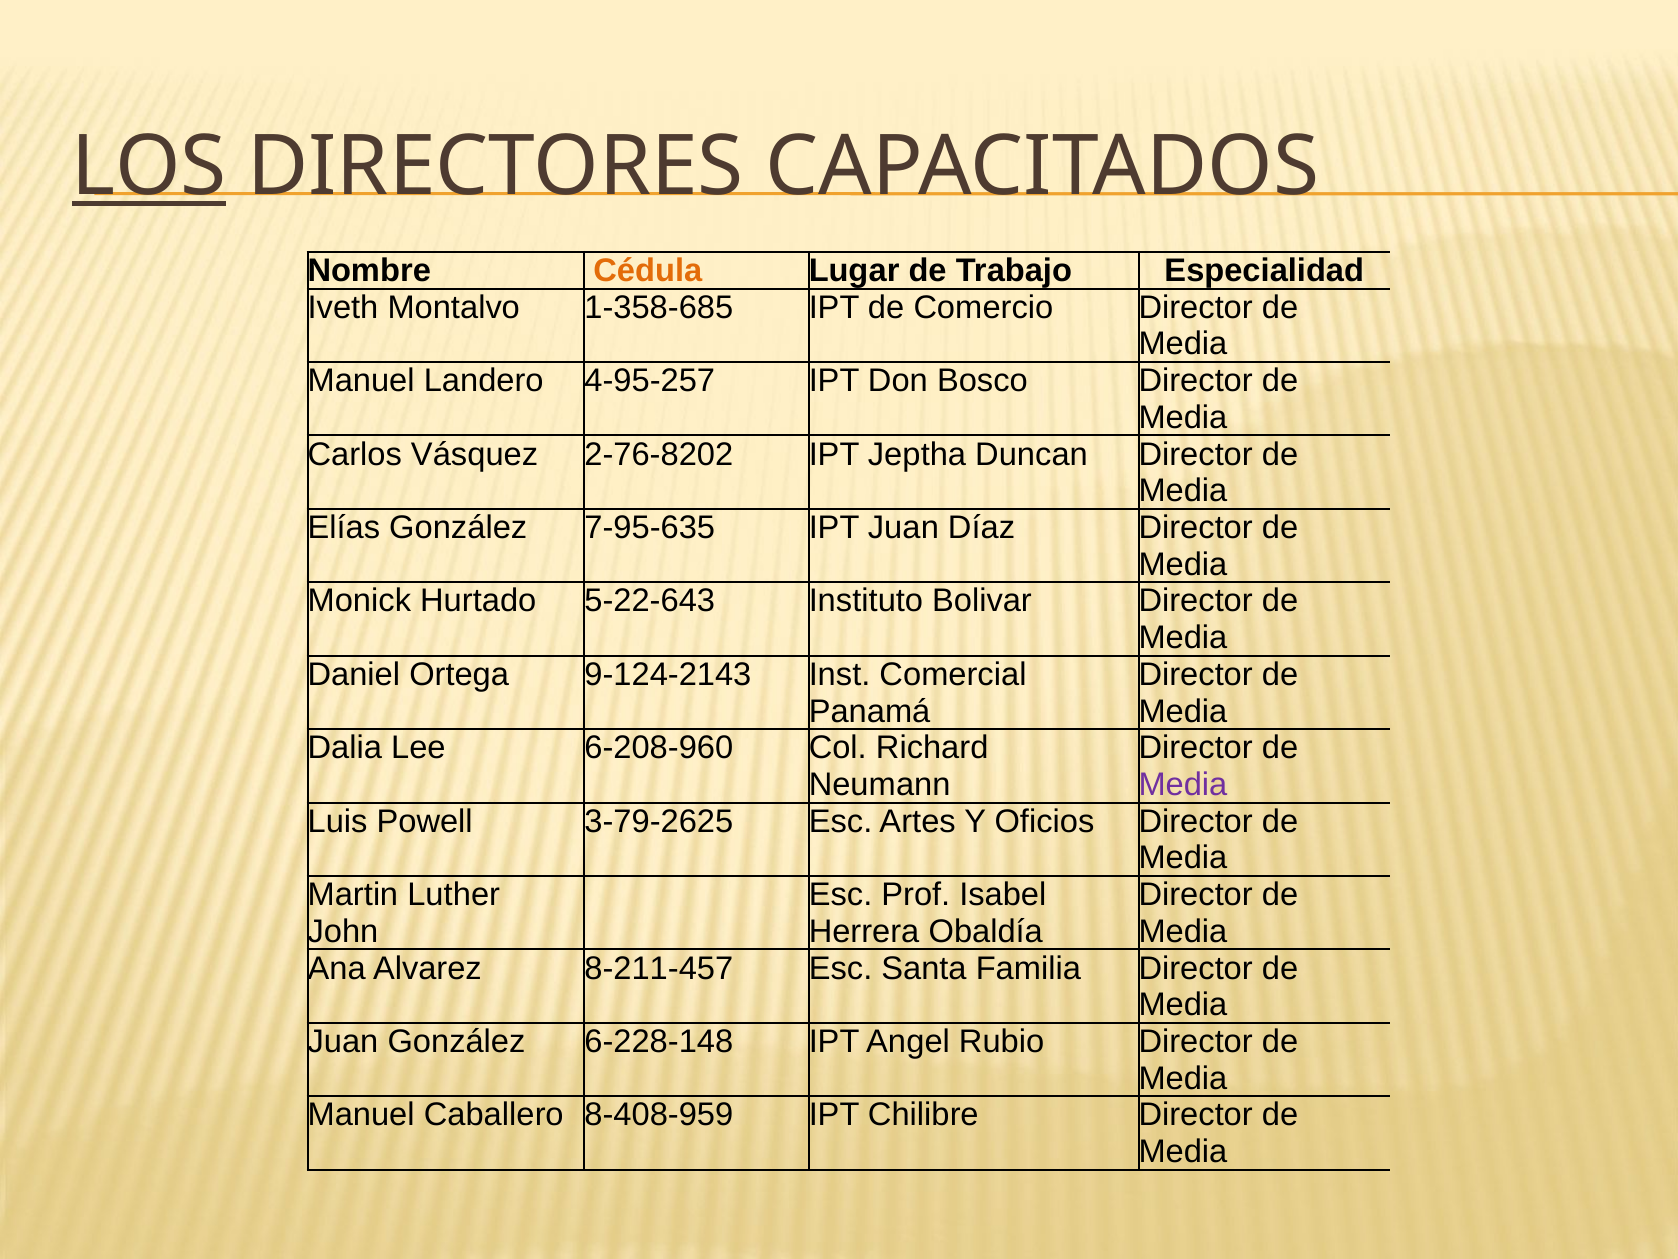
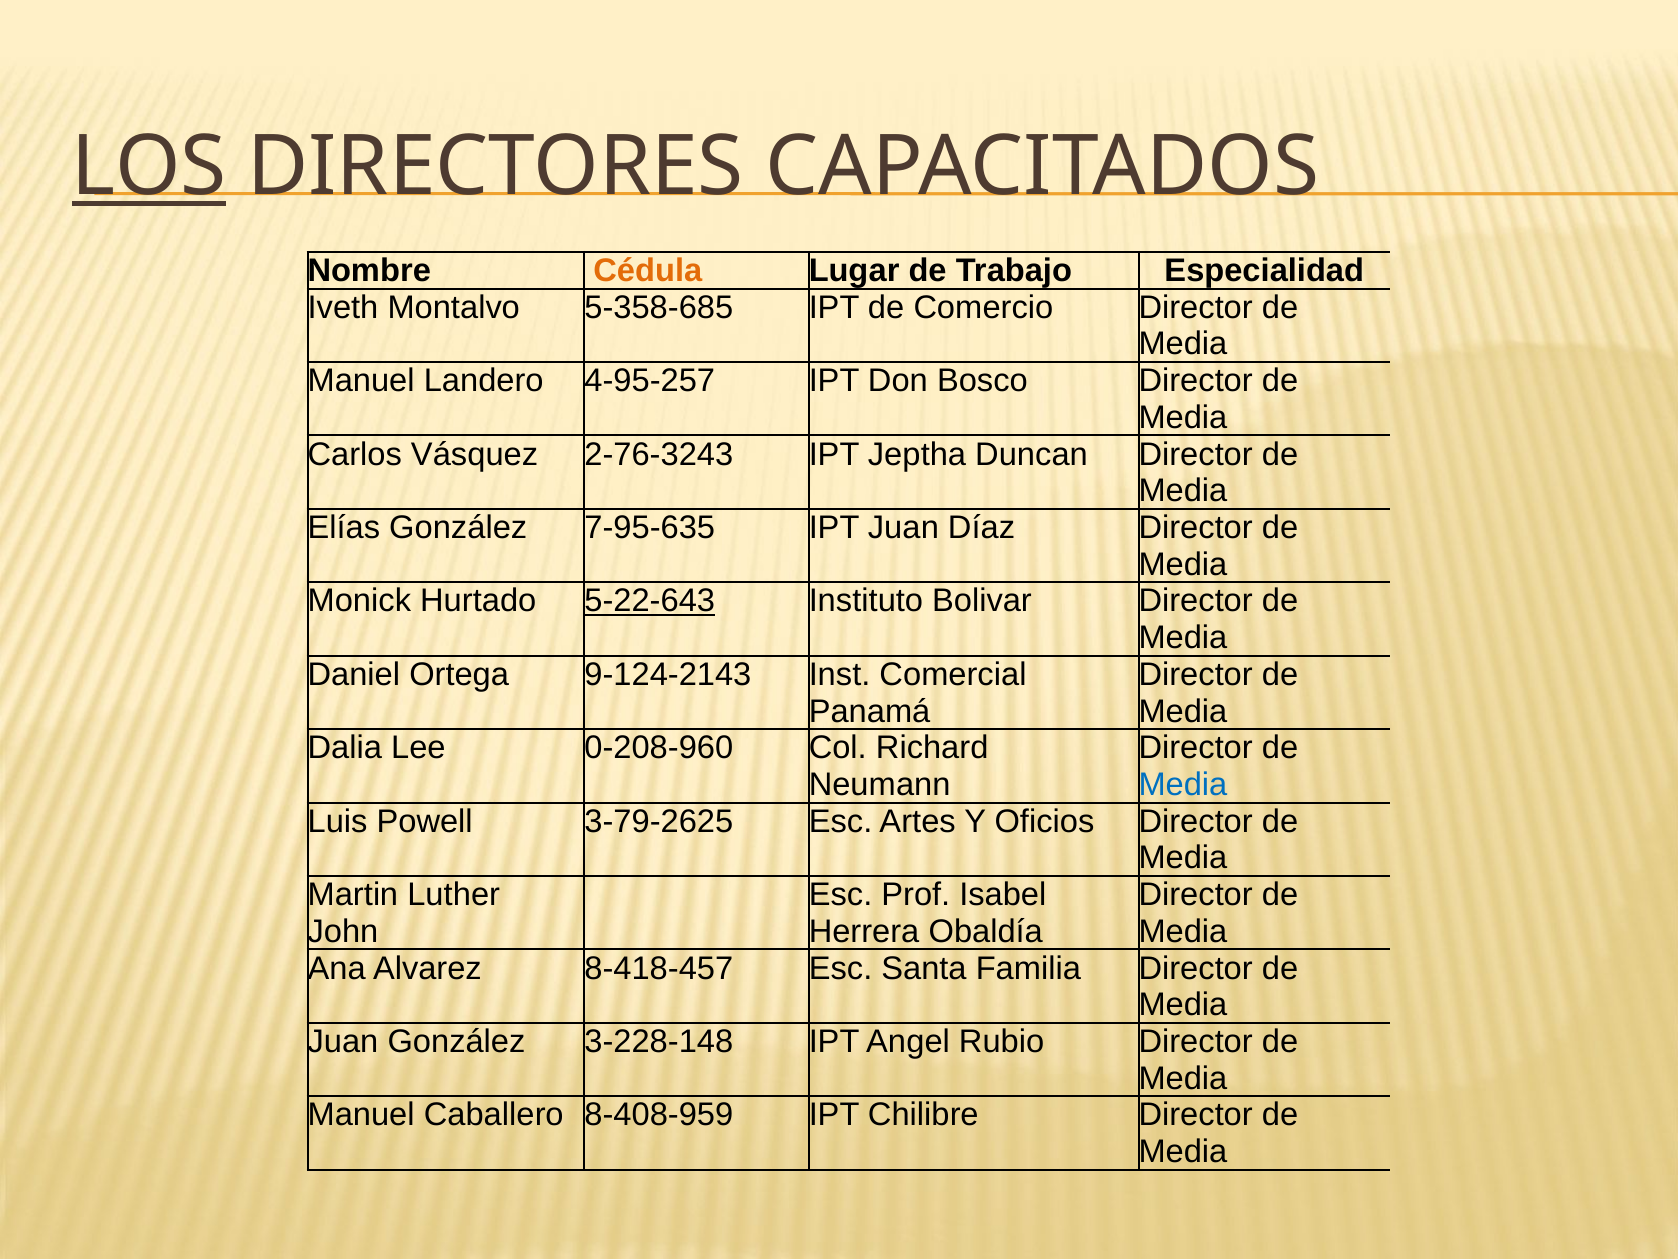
1-358-685: 1-358-685 -> 5-358-685 (659, 307)
2-76-8202: 2-76-8202 -> 2-76-3243 (659, 454)
5-22-643 underline: none -> present (650, 601)
6-208-960: 6-208-960 -> 0-208-960 (659, 748)
Media colour: purple -> blue (1183, 784)
8-211-457: 8-211-457 -> 8-418-457 (659, 968)
6-228-148: 6-228-148 -> 3-228-148 (659, 1041)
